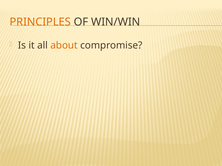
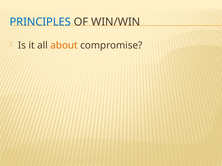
PRINCIPLES colour: orange -> blue (40, 22)
